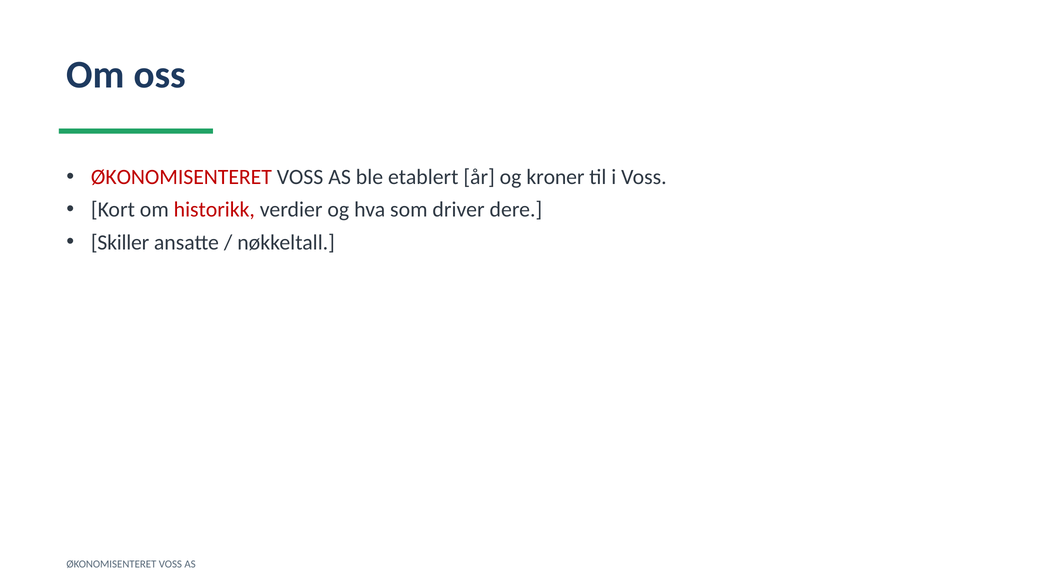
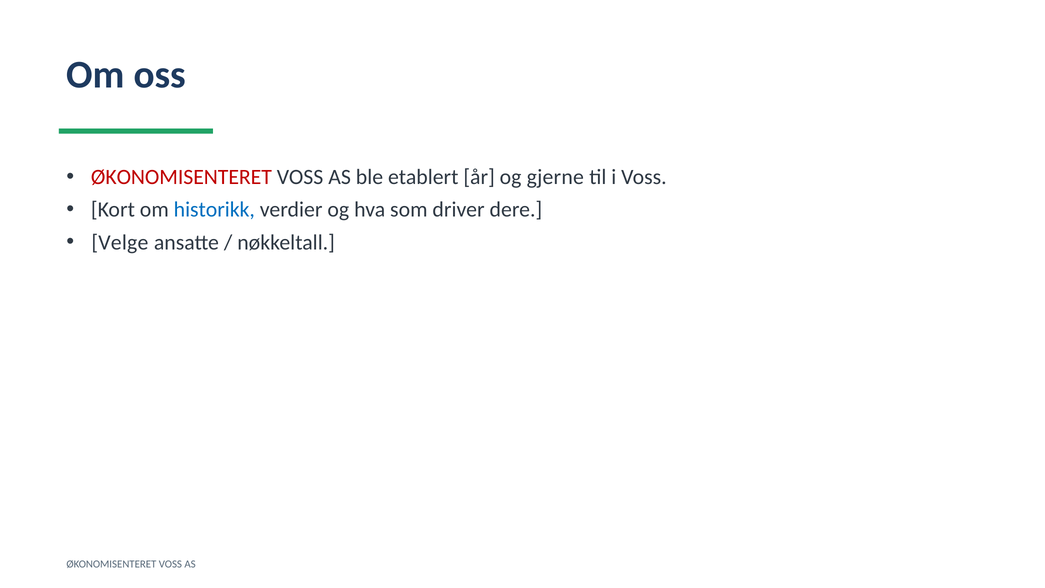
kroner: kroner -> gjerne (555, 177)
historikk colour: red -> blue (214, 210)
Skiller: Skiller -> Velge (120, 242)
